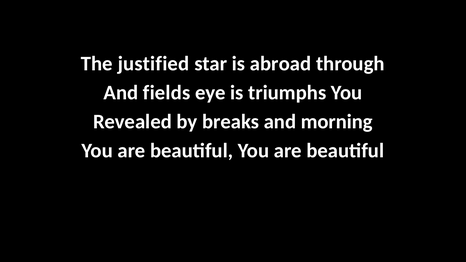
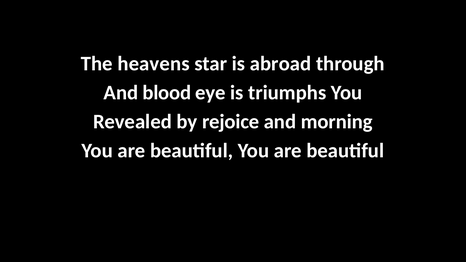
justified: justified -> heavens (154, 64)
fields: fields -> blood (167, 93)
breaks: breaks -> rejoice (231, 122)
